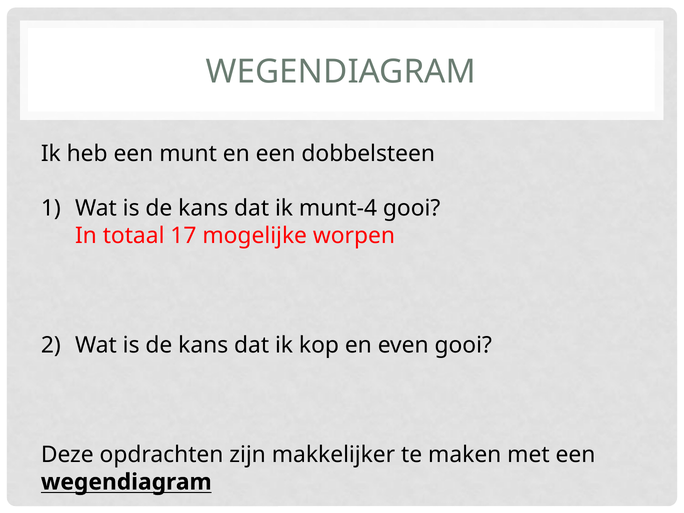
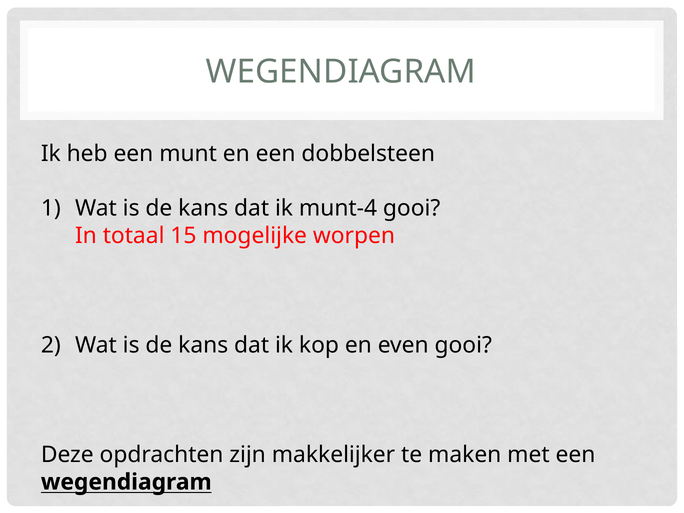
17: 17 -> 15 (183, 236)
